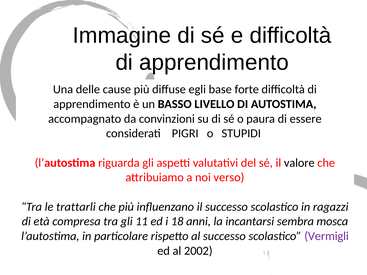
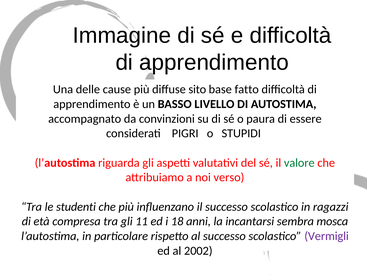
egli: egli -> sito (197, 90)
forte: forte -> fatto (247, 90)
valore colour: black -> green (299, 163)
trattarli: trattarli -> studenti (76, 207)
